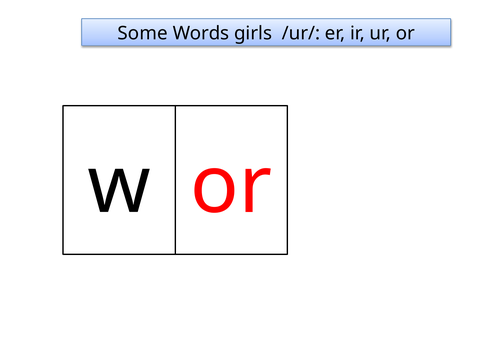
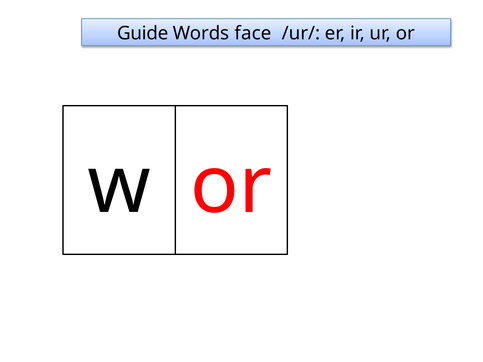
Some: Some -> Guide (143, 33)
girls: girls -> face (253, 33)
